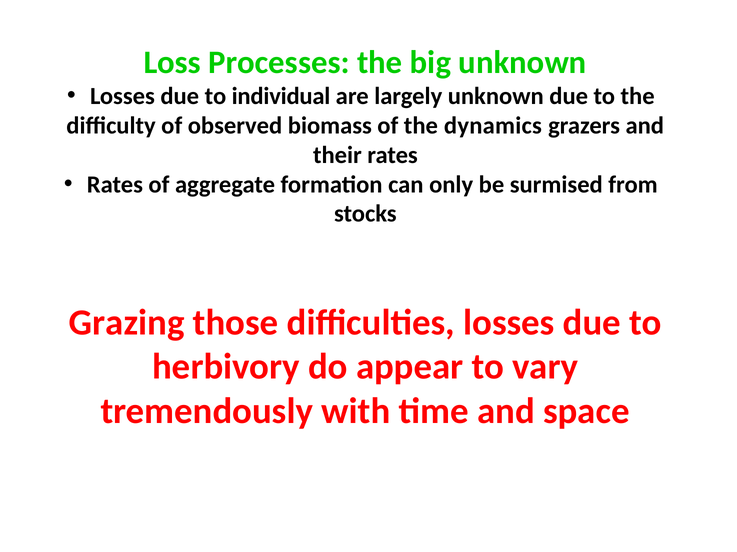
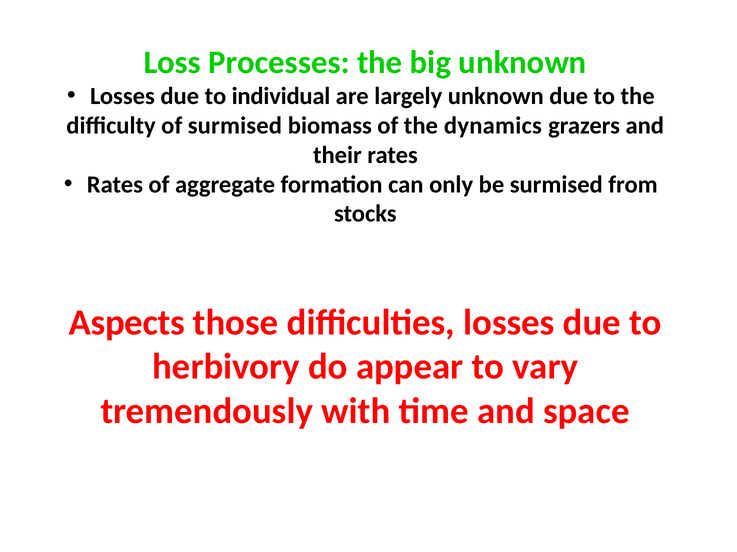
of observed: observed -> surmised (235, 126)
Grazing: Grazing -> Aspects (127, 323)
